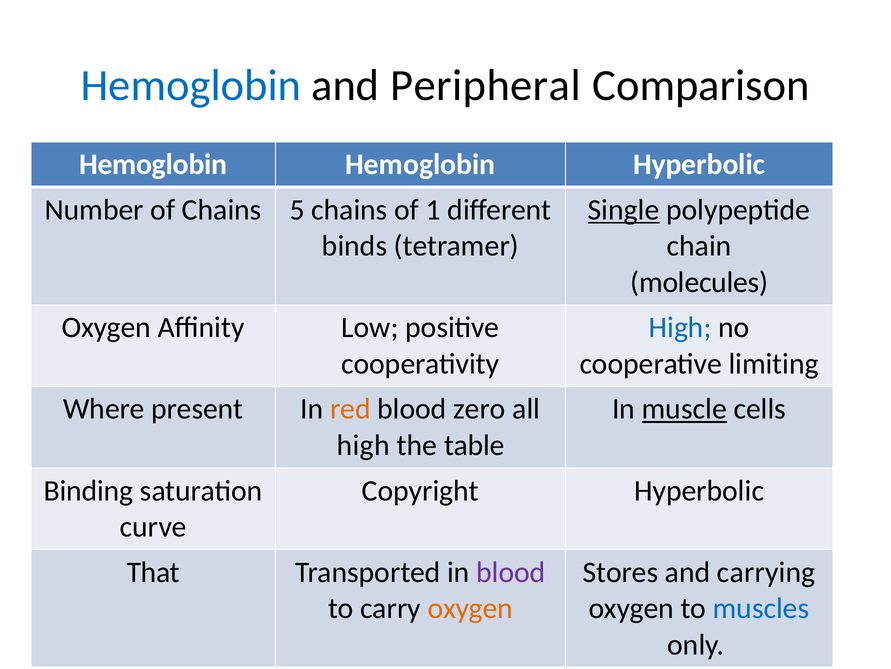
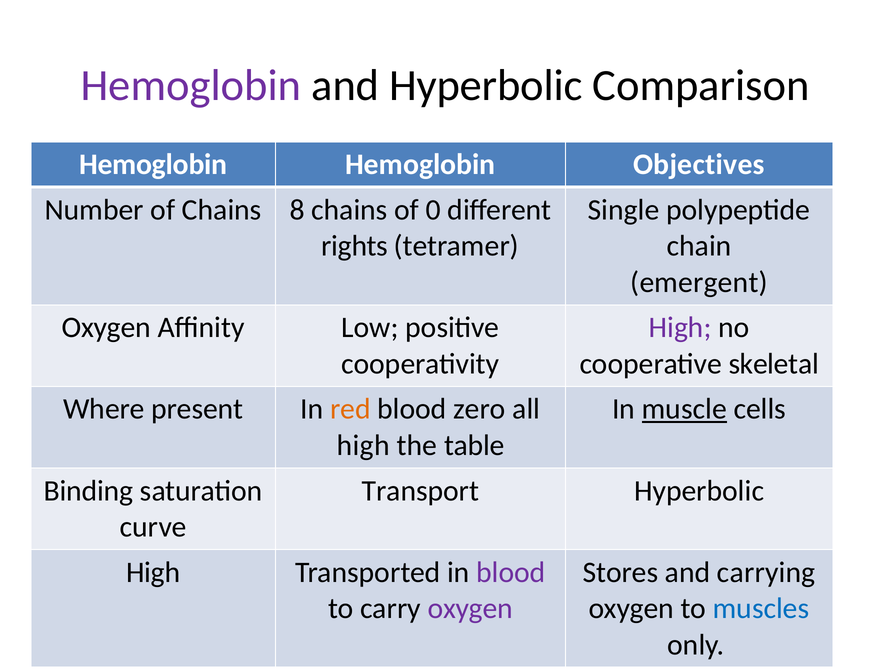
Hemoglobin colour: blue -> purple (191, 86)
and Peripheral: Peripheral -> Hyperbolic (486, 86)
Hemoglobin Hyperbolic: Hyperbolic -> Objectives (699, 164)
5: 5 -> 8 (297, 210)
1: 1 -> 0 (433, 210)
Single underline: present -> none (624, 210)
binds: binds -> rights (355, 246)
molecules: molecules -> emergent (699, 282)
High colour: blue -> purple (680, 327)
limiting: limiting -> skeletal (774, 364)
Copyright: Copyright -> Transport (420, 490)
That: That -> High (153, 572)
oxygen colour: orange -> purple (470, 608)
